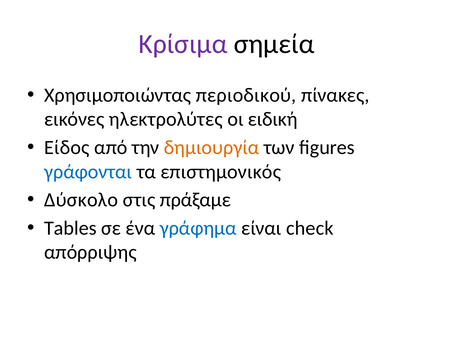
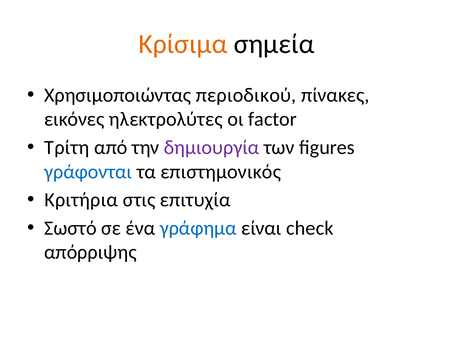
Κρίσιμα colour: purple -> orange (183, 44)
ειδική: ειδική -> factor (273, 119)
Είδος: Είδος -> Τρίτη (67, 147)
δημιουργία colour: orange -> purple (212, 147)
Δύσκολο: Δύσκολο -> Κριτήρια (81, 200)
πράξαμε: πράξαμε -> επιτυχία (195, 200)
Tables: Tables -> Σωστό (70, 228)
